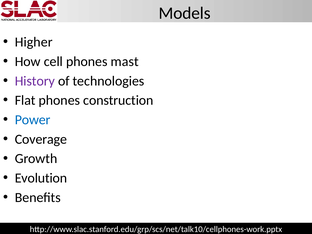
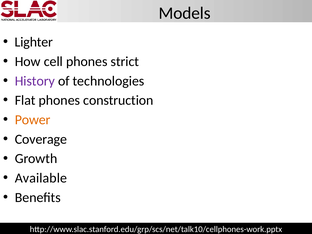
Higher: Higher -> Lighter (34, 42)
mast: mast -> strict (125, 61)
Power colour: blue -> orange (33, 120)
Evolution: Evolution -> Available (41, 178)
